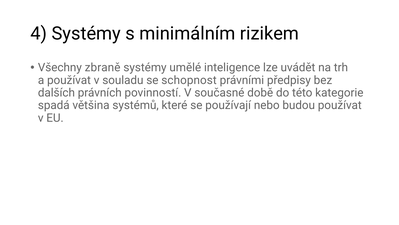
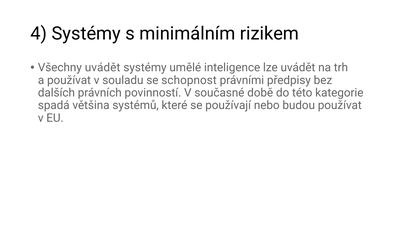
Všechny zbraně: zbraně -> uvádět (103, 67)
